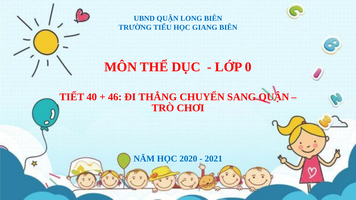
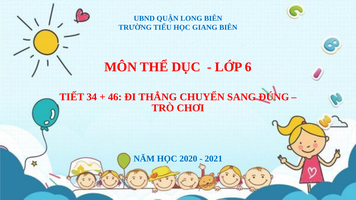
0: 0 -> 6 (248, 67)
40: 40 -> 34 (92, 97)
SANG QUẬN: QUẬN -> ĐÚNG (274, 97)
